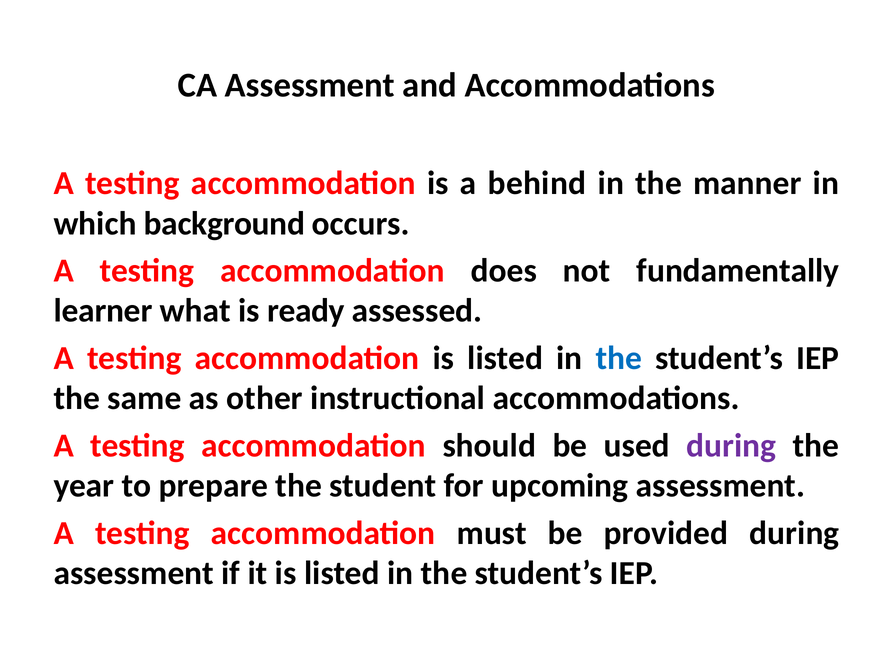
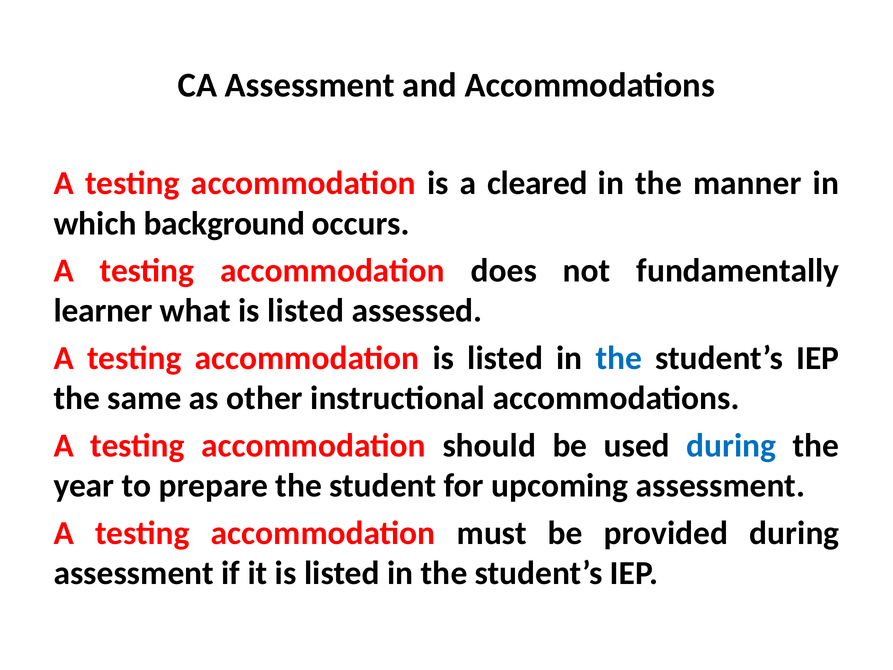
behind: behind -> cleared (537, 183)
what is ready: ready -> listed (306, 311)
during colour: purple -> blue (731, 445)
